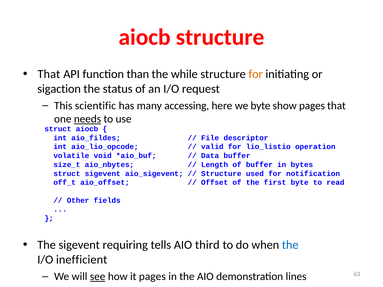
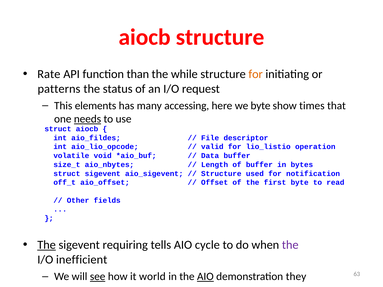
That: That -> Rate (49, 74)
sigaction: sigaction -> patterns (59, 89)
scientific: scientific -> elements (96, 106)
show pages: pages -> times (312, 106)
The underline: none -> present (47, 245)
third: third -> cycle (207, 245)
the colour: blue -> purple (290, 245)
it pages: pages -> world (152, 277)
AIO underline: none -> present (205, 277)
lines: lines -> they (296, 277)
